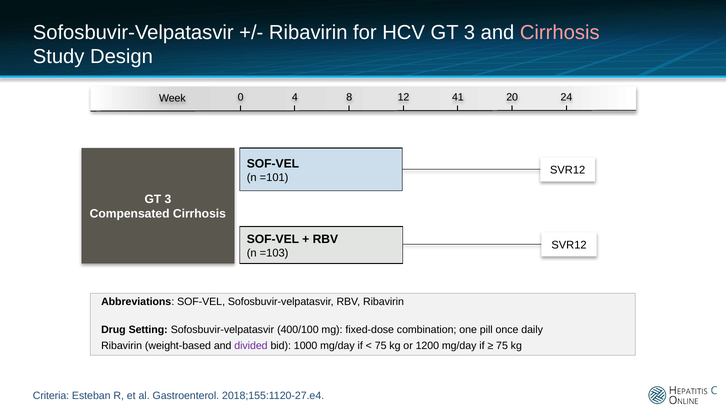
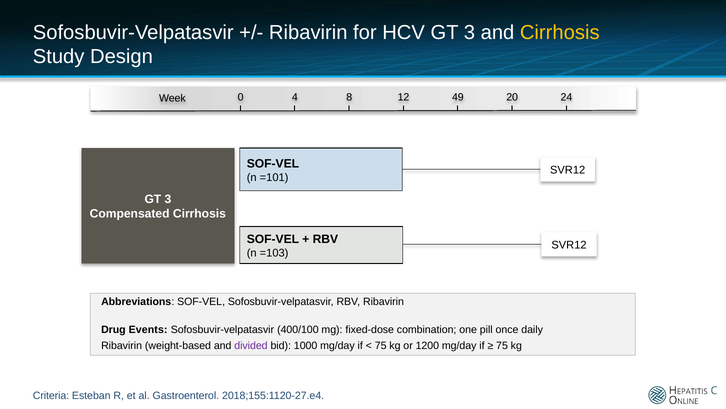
Cirrhosis colour: pink -> yellow (560, 32)
41: 41 -> 49 (458, 97)
Setting: Setting -> Events (148, 329)
